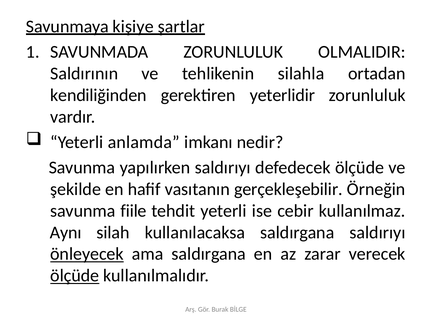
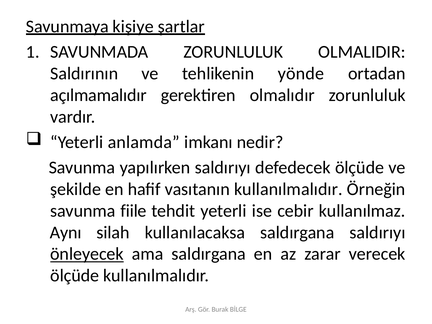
silahla: silahla -> yönde (301, 74)
kendiliğinden: kendiliğinden -> açılmamalıdır (98, 95)
yeterlidir: yeterlidir -> olmalıdır (282, 95)
vasıtanın gerçekleşebilir: gerçekleşebilir -> kullanılmalıdır (288, 189)
ölçüde underline: present -> none (75, 276)
